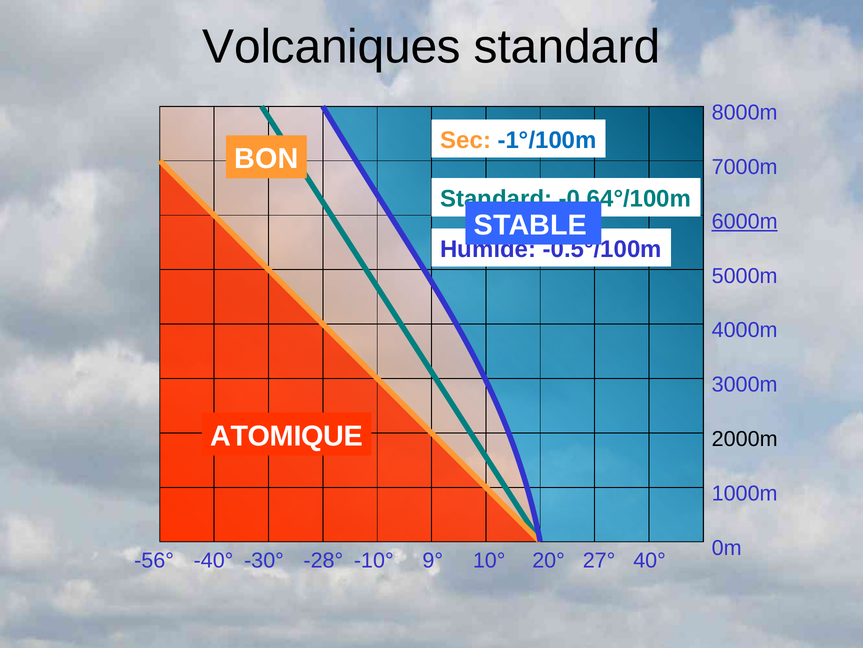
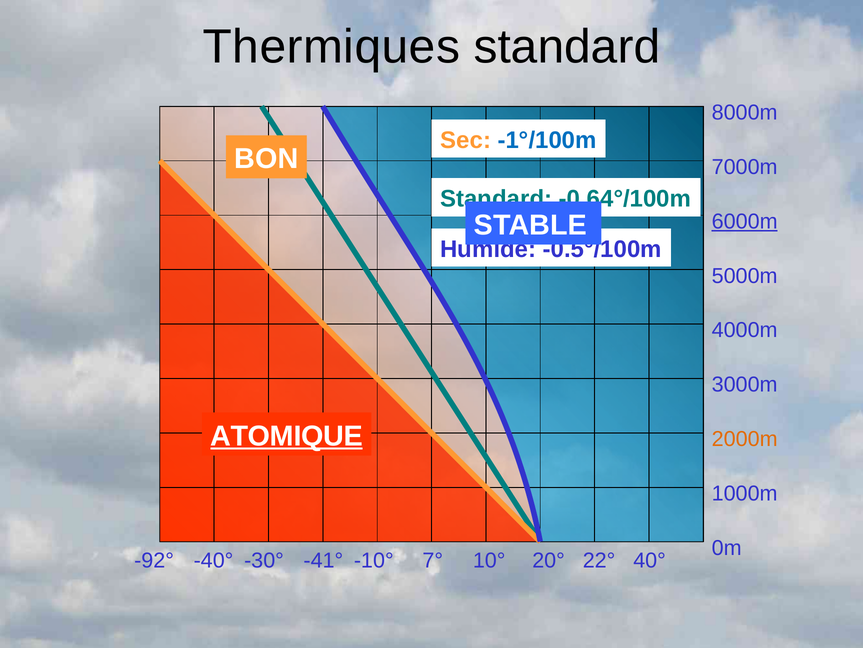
Volcaniques: Volcaniques -> Thermiques (331, 47)
ATOMIQUE underline: none -> present (287, 436)
2000m colour: black -> orange (745, 439)
-56°: -56° -> -92° (154, 560)
-28°: -28° -> -41° (323, 560)
9°: 9° -> 7° (433, 560)
27°: 27° -> 22° (599, 560)
